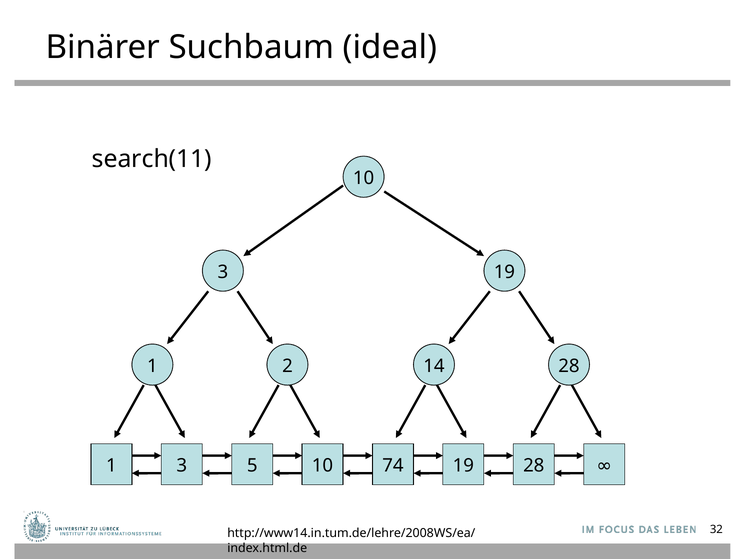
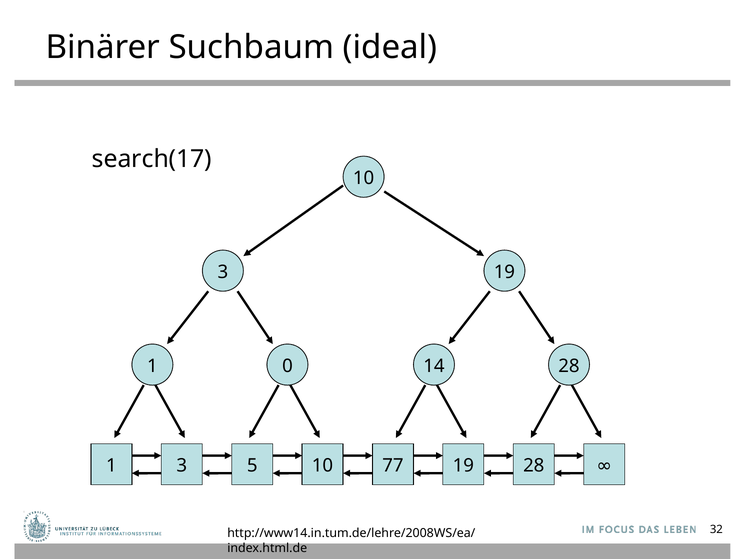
search(11: search(11 -> search(17 (152, 159)
2: 2 -> 0 (287, 366)
74: 74 -> 77 (393, 465)
